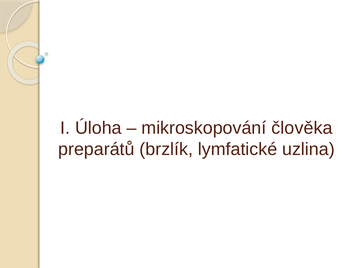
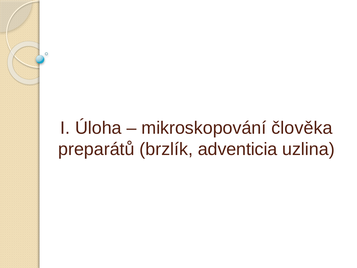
lymfatické: lymfatické -> adventicia (238, 149)
